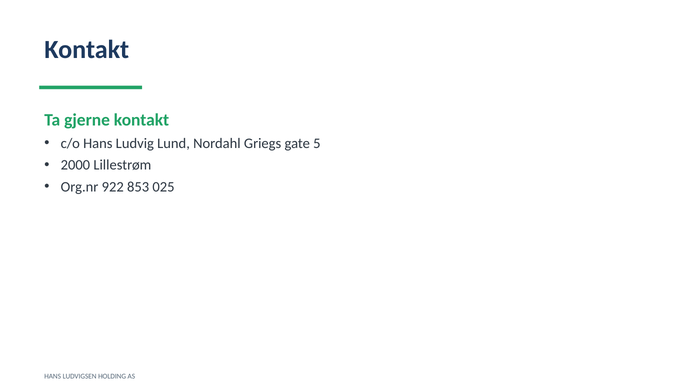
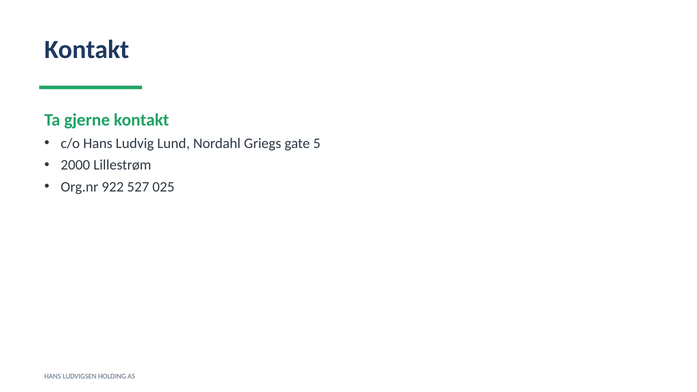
853: 853 -> 527 (138, 187)
